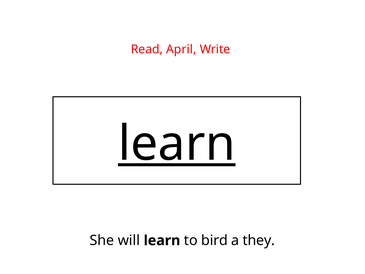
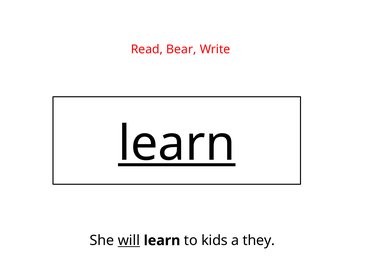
April: April -> Bear (181, 49)
will underline: none -> present (129, 240)
bird: bird -> kids (214, 240)
